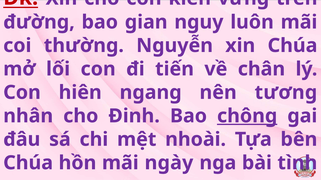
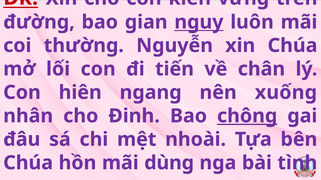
nguy underline: none -> present (199, 22)
tương: tương -> xuống (286, 93)
ngày: ngày -> dùng (169, 163)
